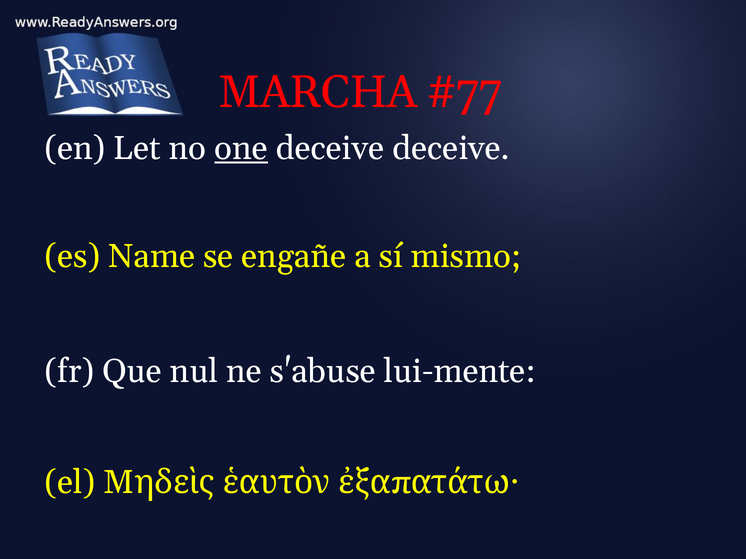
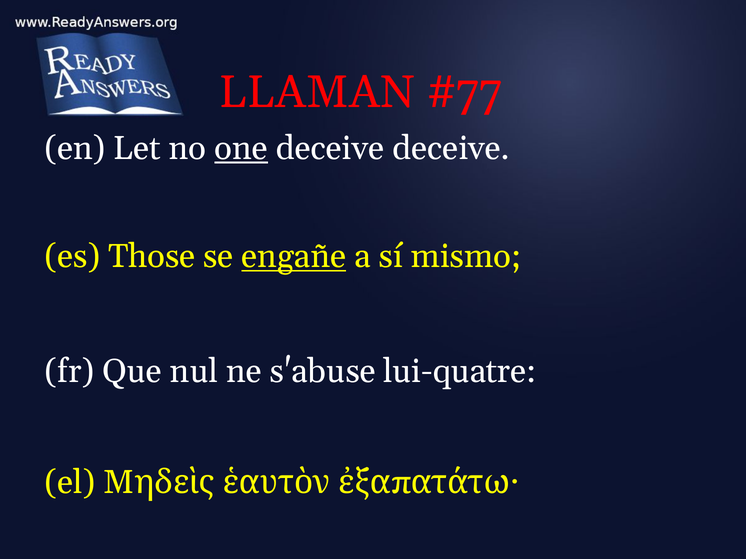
MARCHA: MARCHA -> LLAMAN (317, 92)
Name: Name -> Those (152, 257)
engañe underline: none -> present (294, 257)
lui-mente: lui-mente -> lui-quatre (460, 372)
